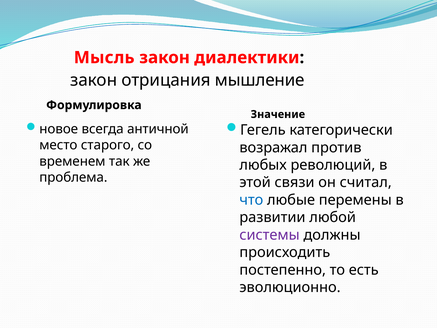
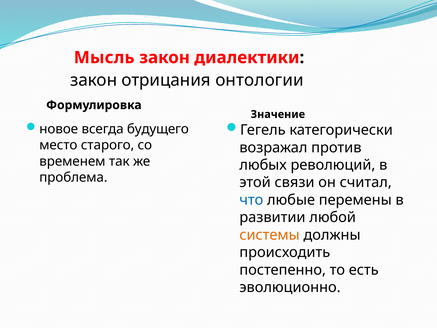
мышление: мышление -> онтологии (260, 80)
античной: античной -> будущего (158, 129)
системы colour: purple -> orange (270, 235)
